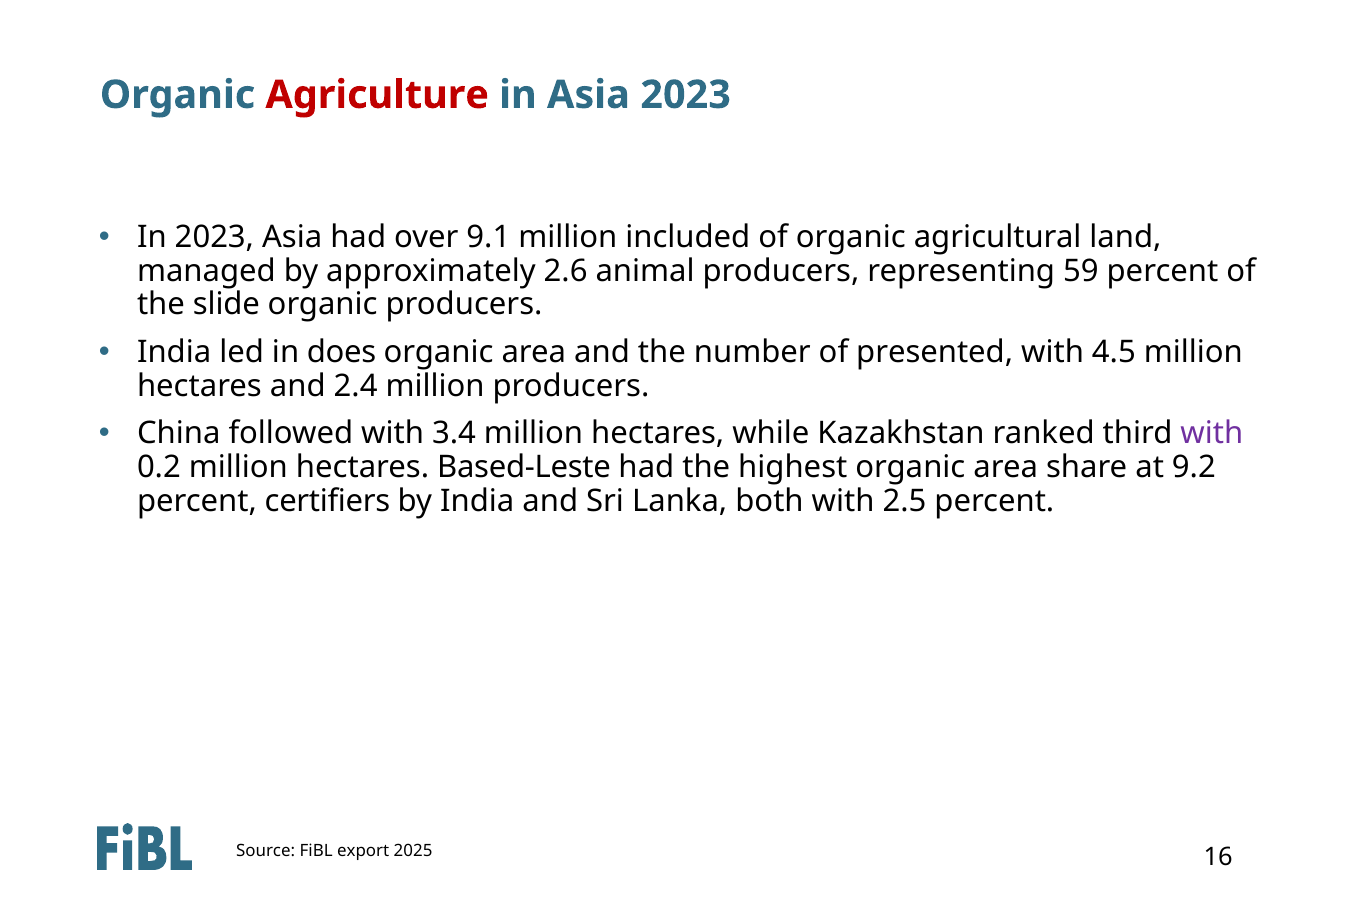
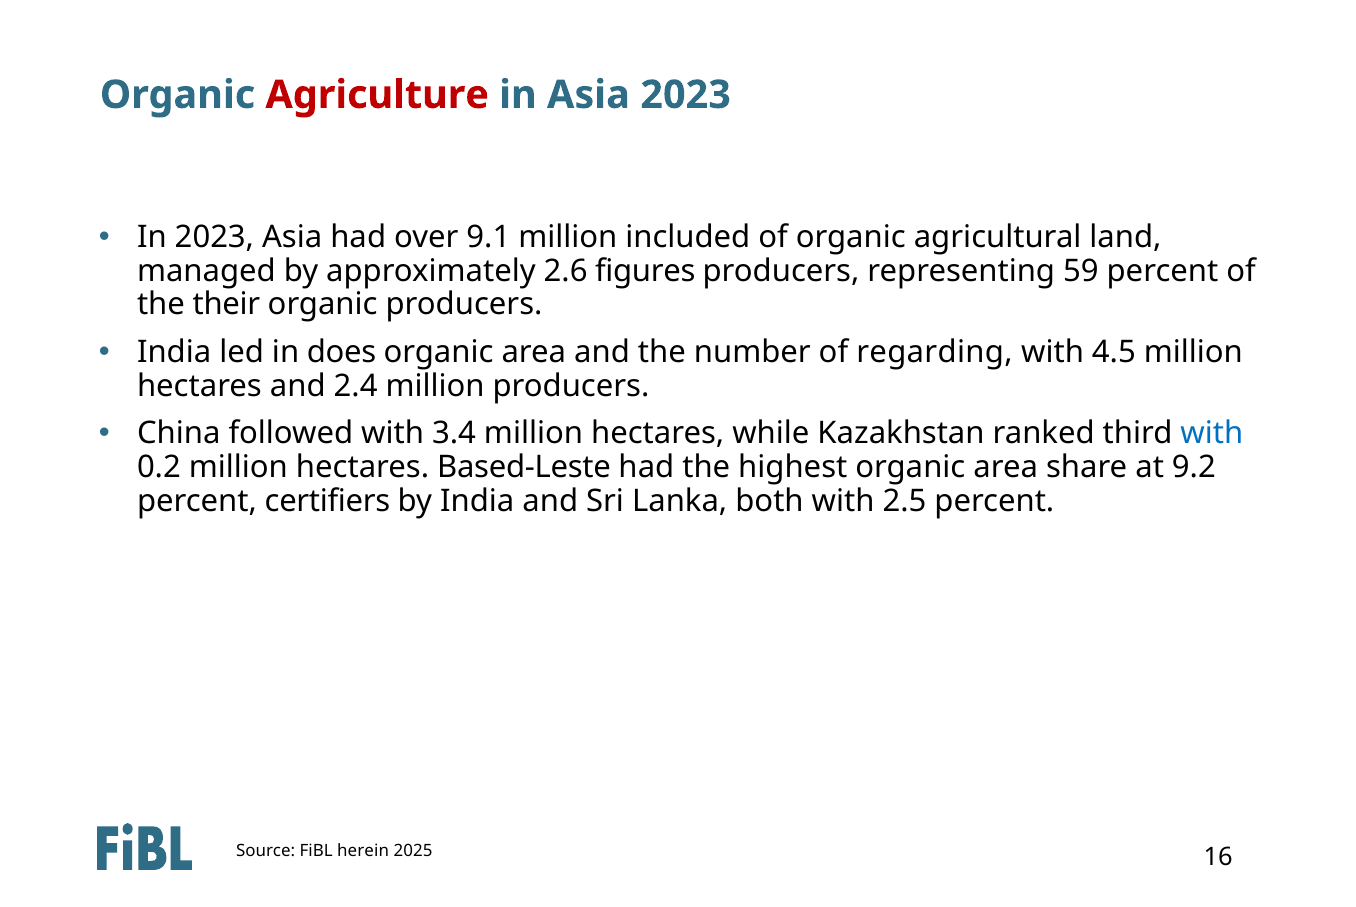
animal: animal -> figures (645, 271)
slide: slide -> their (226, 304)
presented: presented -> regarding (934, 352)
with colour: purple -> blue (1212, 433)
export: export -> herein (363, 850)
